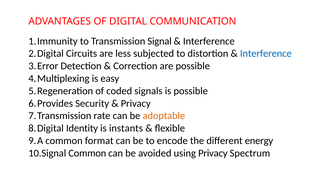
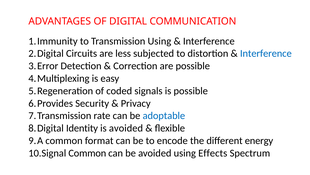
Transmission Signal: Signal -> Using (159, 41)
adoptable colour: orange -> blue (164, 115)
is instants: instants -> avoided (126, 128)
using Privacy: Privacy -> Effects (213, 153)
